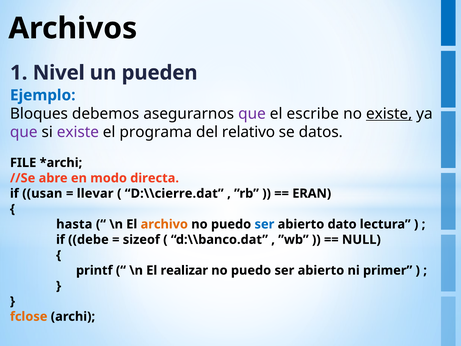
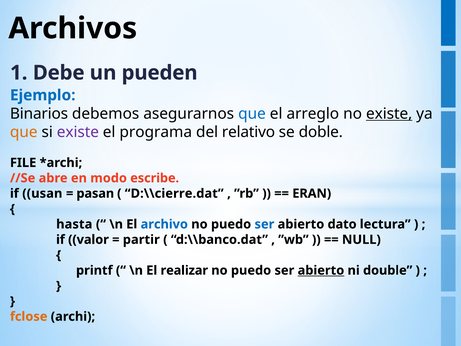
Nivel: Nivel -> Debe (59, 73)
Bloques: Bloques -> Binarios (39, 114)
que colour: purple -> blue (252, 114)
escribe: escribe -> arreglo (313, 114)
que colour: purple -> orange (24, 132)
datos: datos -> doble (321, 132)
directa: directa -> escribe (155, 178)
llevar: llevar -> pasan (95, 193)
archivo colour: orange -> blue (164, 224)
debe: debe -> valor (89, 239)
sizeof: sizeof -> partir (141, 239)
abierto underline: none -> present (321, 270)
primer: primer -> double (388, 270)
